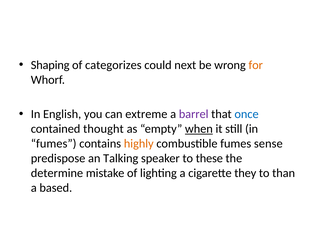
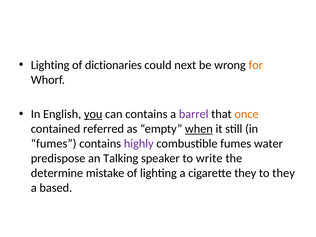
Shaping: Shaping -> Lighting (50, 65)
categorizes: categorizes -> dictionaries (113, 65)
you underline: none -> present (93, 114)
can extreme: extreme -> contains (146, 114)
once colour: blue -> orange (247, 114)
thought: thought -> referred (104, 129)
highly colour: orange -> purple (139, 144)
sense: sense -> water (268, 144)
these: these -> write (209, 158)
to than: than -> they (284, 173)
